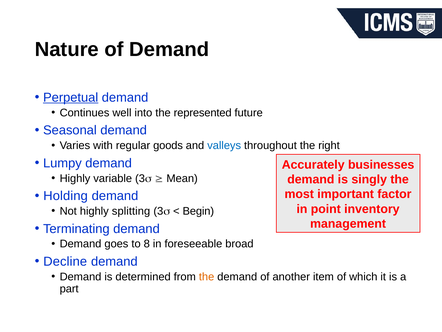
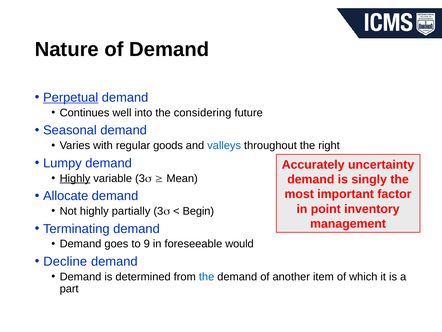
represented: represented -> considering (203, 113)
businesses: businesses -> uncertainty (381, 164)
Highly underline: none -> present (75, 178)
Holding: Holding -> Allocate (66, 196)
splitting: splitting -> partially (131, 211)
8: 8 -> 9 (147, 244)
broad: broad -> would (239, 244)
the colour: orange -> blue (207, 276)
